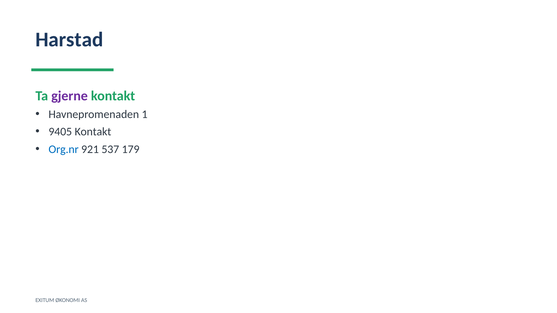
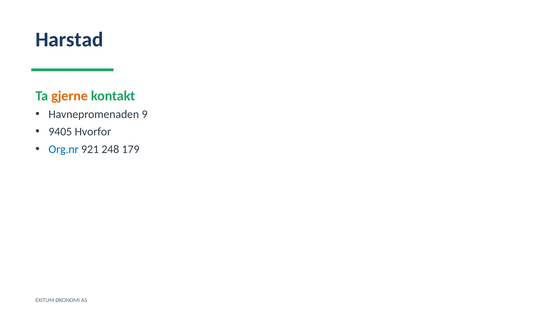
gjerne colour: purple -> orange (70, 96)
1: 1 -> 9 (145, 115)
9405 Kontakt: Kontakt -> Hvorfor (93, 132)
537: 537 -> 248 (110, 149)
